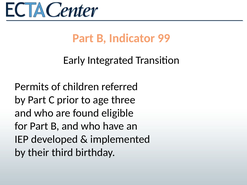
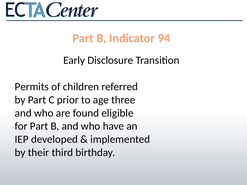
99: 99 -> 94 (164, 38)
Integrated: Integrated -> Disclosure (110, 60)
